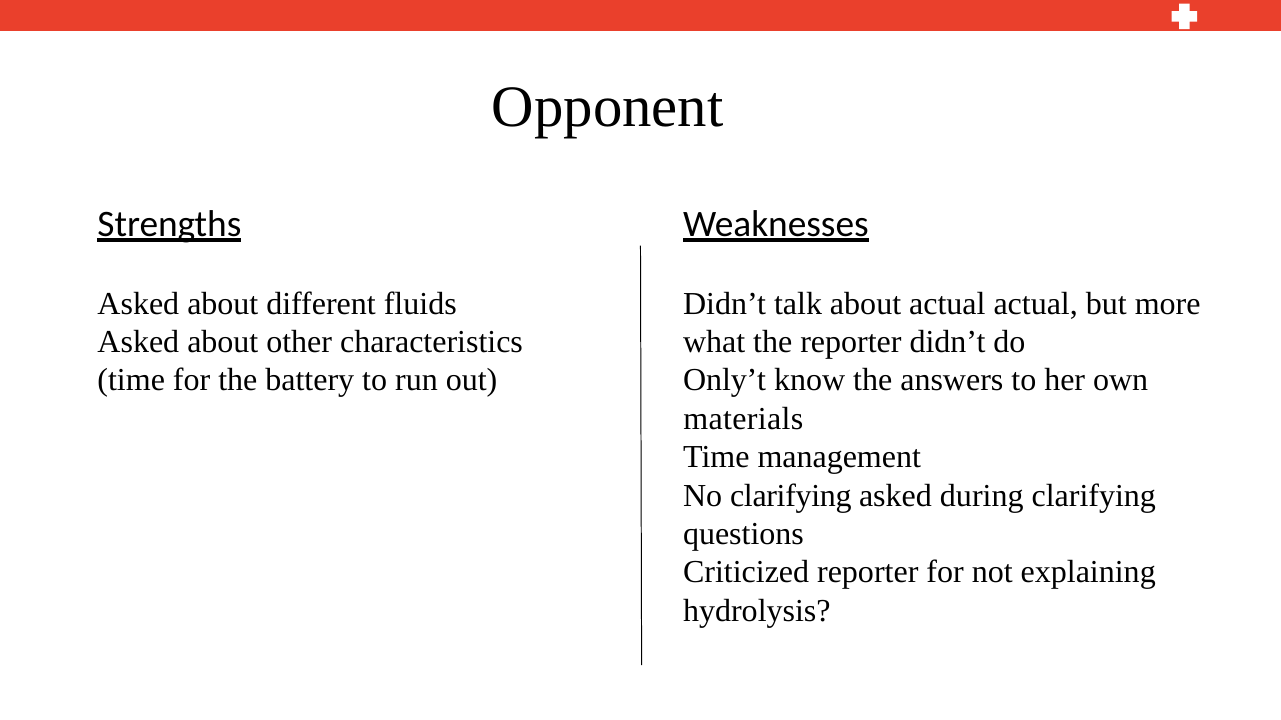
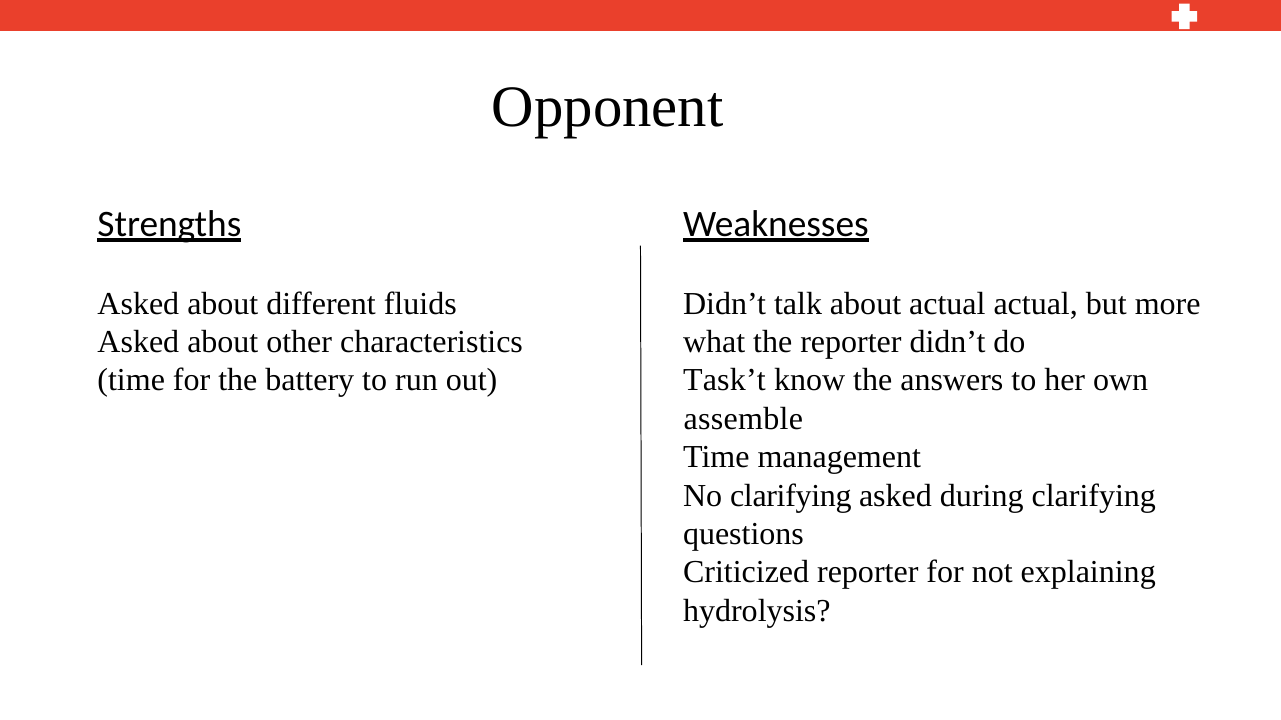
Only’t: Only’t -> Task’t (724, 381)
materials: materials -> assemble (743, 419)
